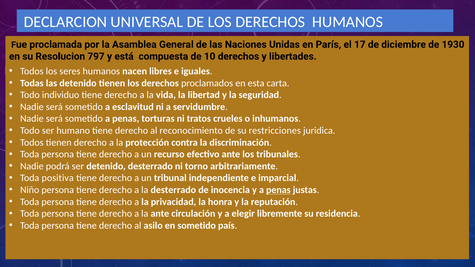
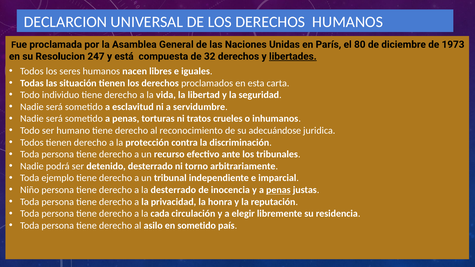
17: 17 -> 80 (360, 45)
1930: 1930 -> 1973 (453, 45)
797: 797 -> 247 (96, 56)
10: 10 -> 32 (210, 56)
libertades underline: none -> present (293, 56)
las detenido: detenido -> situación (78, 83)
restricciones: restricciones -> adecuándose (275, 131)
positiva: positiva -> ejemplo (58, 178)
la ante: ante -> cada (160, 214)
